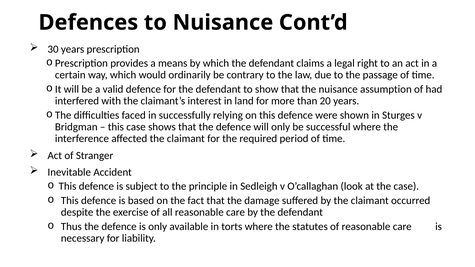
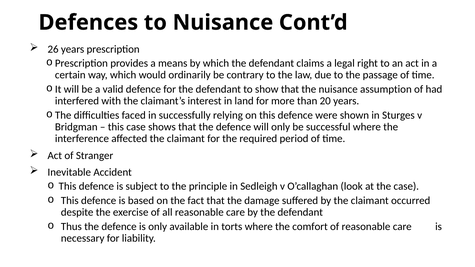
30: 30 -> 26 (53, 49)
statutes: statutes -> comfort (310, 227)
